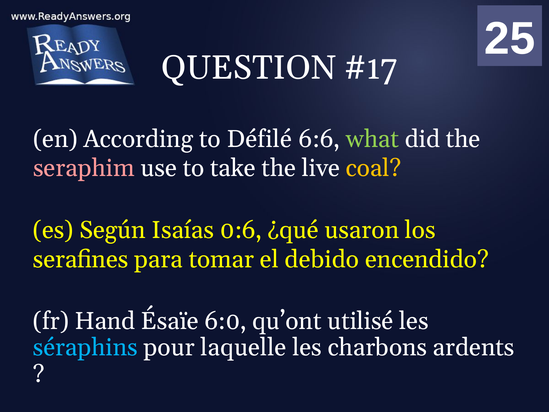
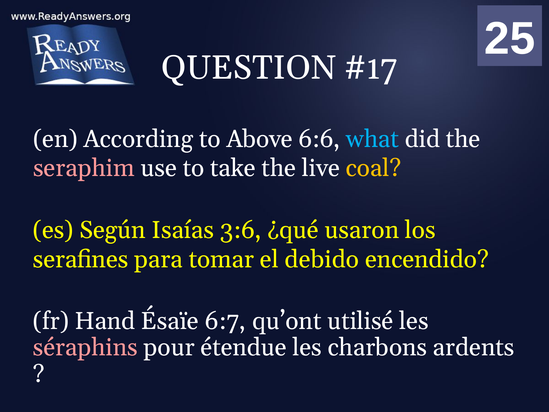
Défilé: Défilé -> Above (260, 139)
what colour: light green -> light blue (373, 139)
0:6: 0:6 -> 3:6 (241, 230)
6:0: 6:0 -> 6:7 (225, 321)
séraphins colour: light blue -> pink (85, 347)
laquelle: laquelle -> étendue (244, 347)
